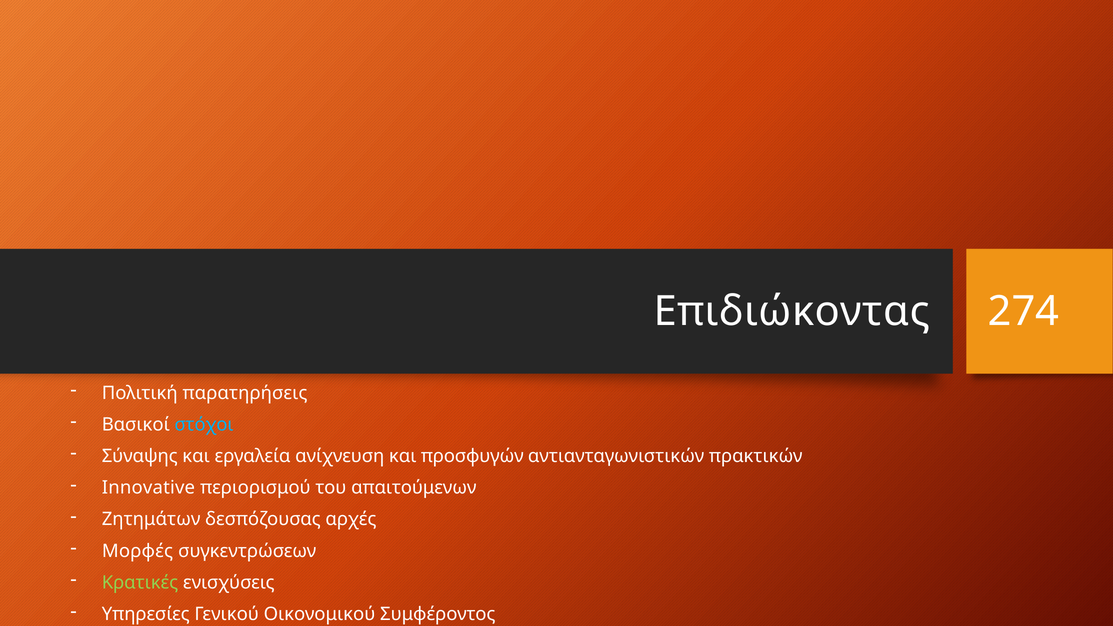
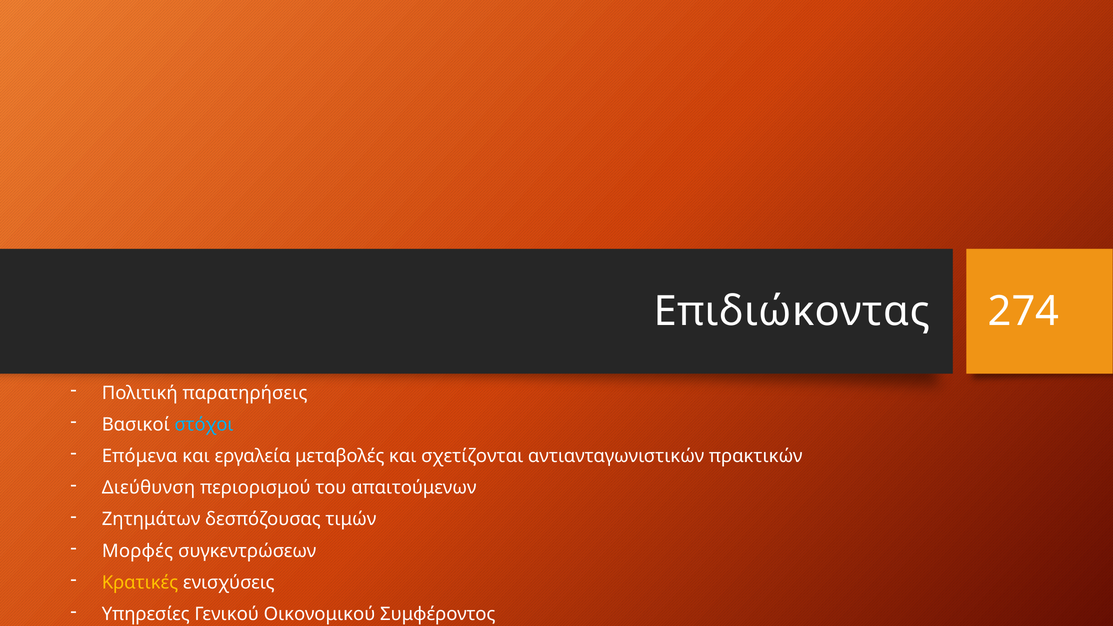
Σύναψης: Σύναψης -> Επόμενα (140, 456)
ανίχνευση: ανίχνευση -> μεταβολές (340, 456)
προσφυγών: προσφυγών -> σχετίζονται (472, 456)
Innovative: Innovative -> Διεύθυνση (148, 488)
αρχές: αρχές -> τιμών (351, 519)
Κρατικές colour: light green -> yellow (140, 583)
